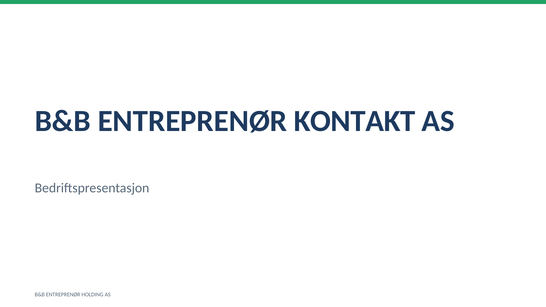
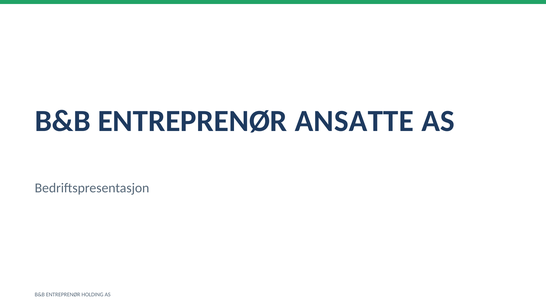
KONTAKT: KONTAKT -> ANSATTE (354, 121)
